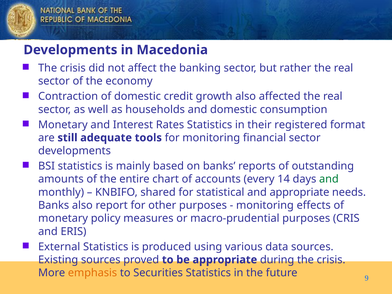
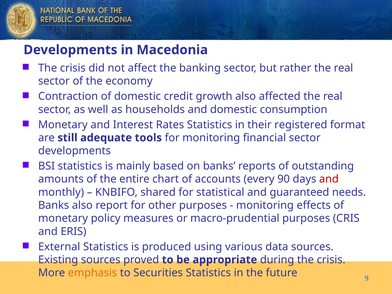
14: 14 -> 90 (284, 179)
and colour: green -> red (329, 179)
and appropriate: appropriate -> guaranteed (299, 192)
